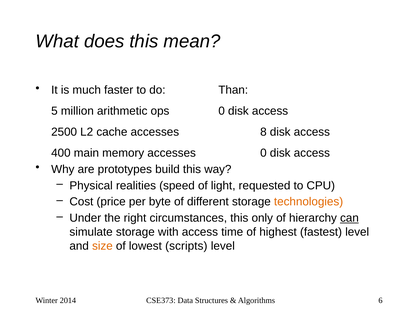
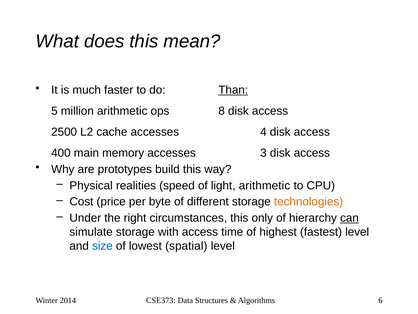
Than underline: none -> present (233, 90)
ops 0: 0 -> 8 (222, 111)
8: 8 -> 4 (263, 132)
accesses 0: 0 -> 3 (263, 153)
light requested: requested -> arithmetic (264, 185)
size colour: orange -> blue (102, 246)
scripts: scripts -> spatial (186, 246)
